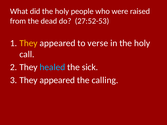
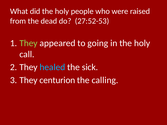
They colour: yellow -> light green (28, 43)
verse: verse -> going (98, 43)
appeared: appeared -> centurion (57, 80)
